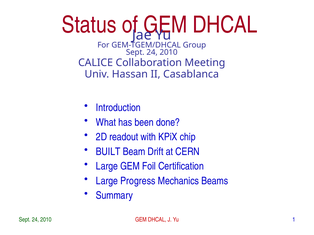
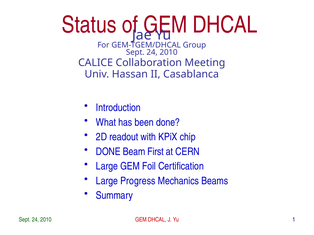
BUILT: BUILT -> DONE (108, 152)
Drift: Drift -> First (156, 152)
